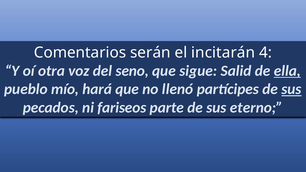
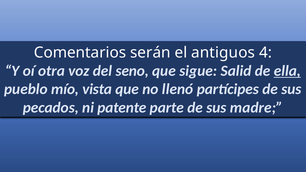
incitarán: incitarán -> antiguos (223, 53)
hará: hará -> vista (97, 89)
sus underline: present -> none (291, 89)
fariseos: fariseos -> patente (122, 108)
eterno: eterno -> madre (256, 108)
